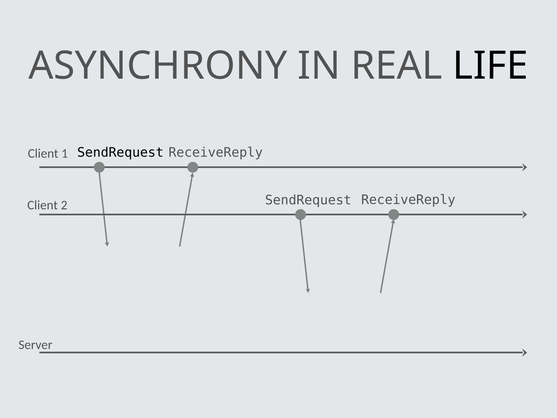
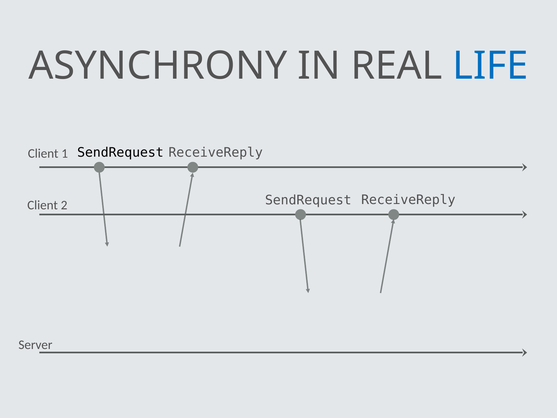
LIFE colour: black -> blue (490, 66)
